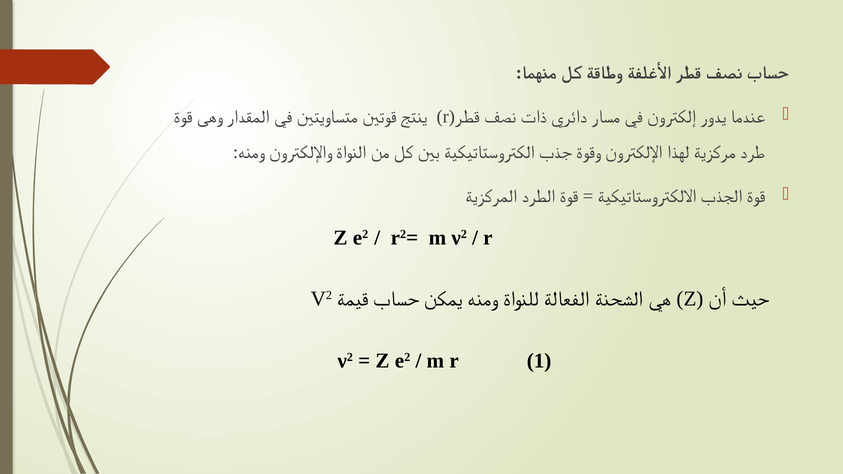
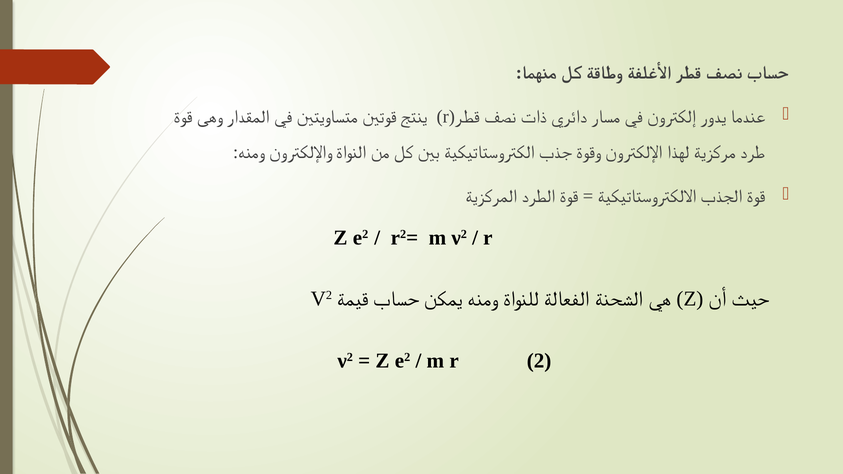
1: 1 -> 2 (539, 361)
